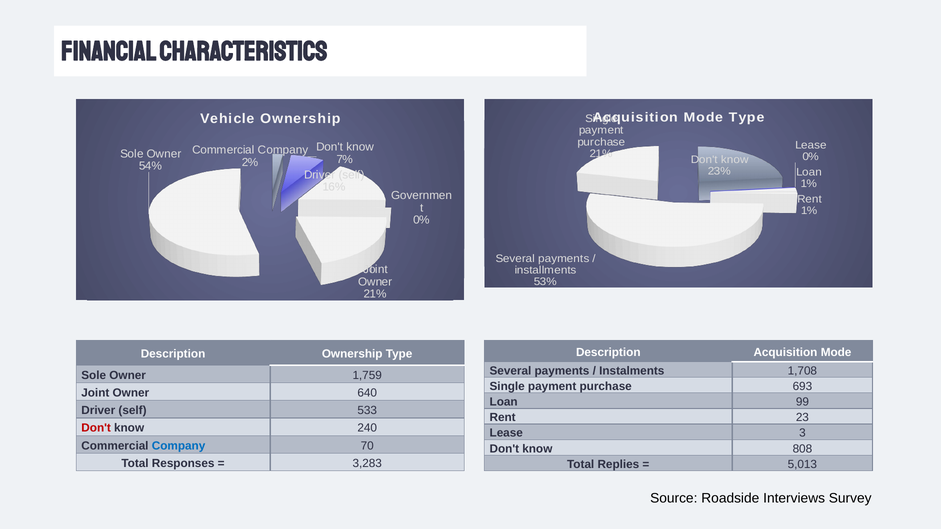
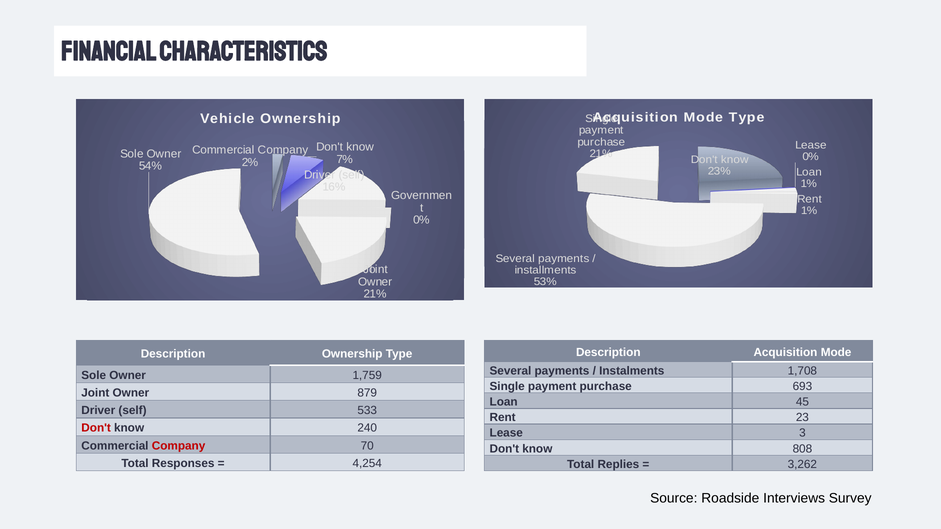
640: 640 -> 879 (367, 393)
99: 99 -> 45 (802, 402)
Company colour: blue -> red (179, 446)
3,283: 3,283 -> 4,254 (367, 464)
5,013: 5,013 -> 3,262 (802, 464)
